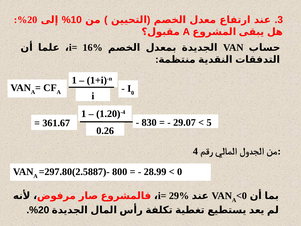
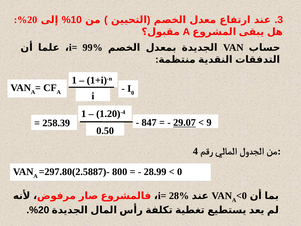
16%: 16% -> 99% (93, 47)
830: 830 -> 847 (149, 123)
29.07 underline: none -> present (185, 123)
5: 5 -> 9 (209, 123)
361.67: 361.67 -> 258.39 (56, 123)
0.26: 0.26 -> 0.50 (105, 131)
29%: 29% -> 28% (179, 196)
